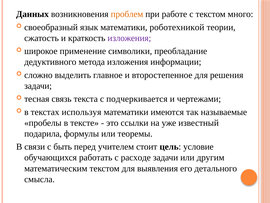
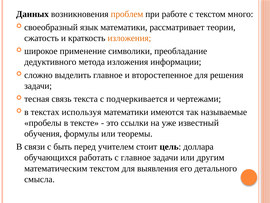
роботехникой: роботехникой -> рассматривает (177, 27)
изложения colour: purple -> orange (129, 38)
подарила: подарила -> обучения (43, 133)
условие: условие -> доллара (198, 146)
с расходе: расходе -> главное (136, 157)
